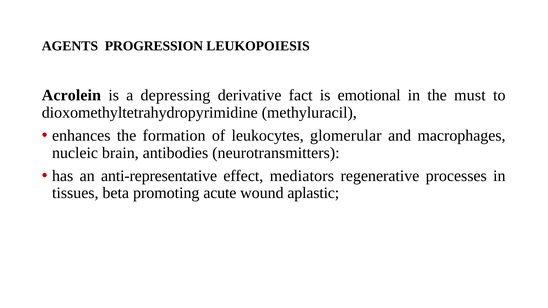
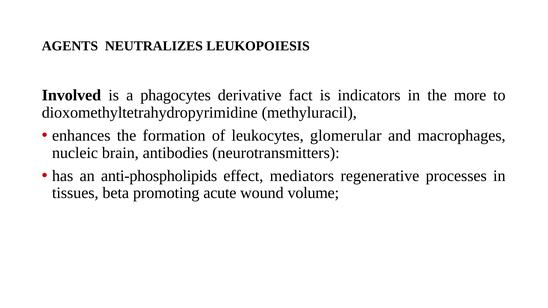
PROGRESSION: PROGRESSION -> NEUTRALIZES (154, 46)
Acrolein: Acrolein -> Involved (71, 95)
depressing: depressing -> phagocytes (176, 95)
emotional: emotional -> indicators (369, 95)
must: must -> more (470, 95)
anti-representative: anti-representative -> anti-phospholipids (159, 176)
aplastic: aplastic -> volume (313, 193)
